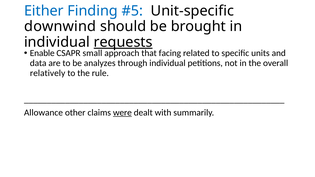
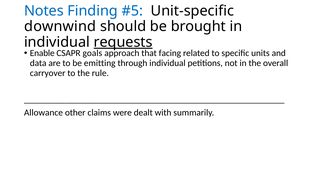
Either: Either -> Notes (44, 11)
small: small -> goals (92, 53)
analyzes: analyzes -> emitting (100, 63)
relatively: relatively -> carryover (48, 73)
were underline: present -> none (122, 113)
